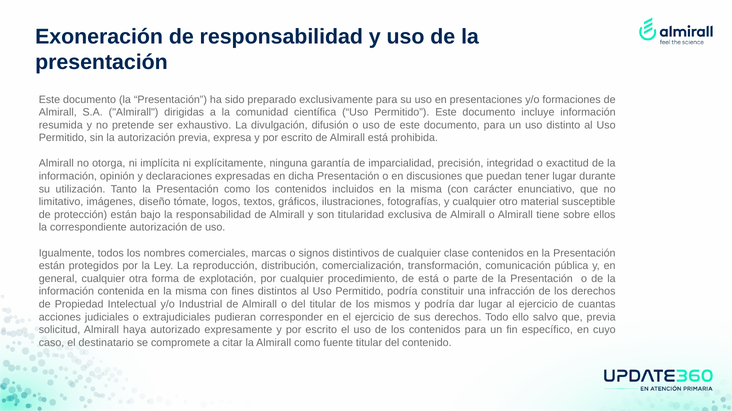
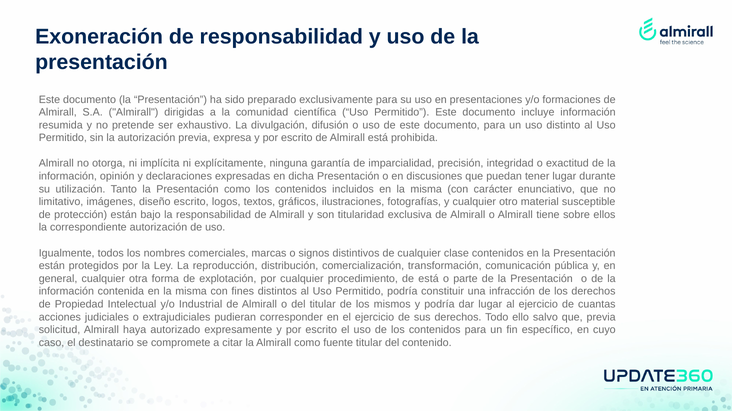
diseño tómate: tómate -> escrito (191, 202)
